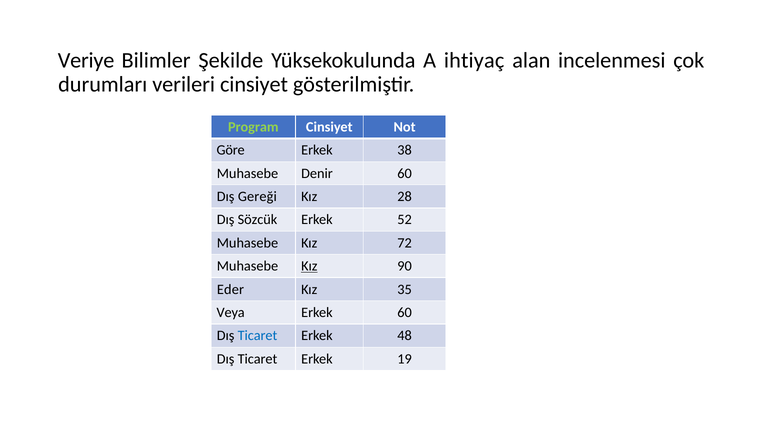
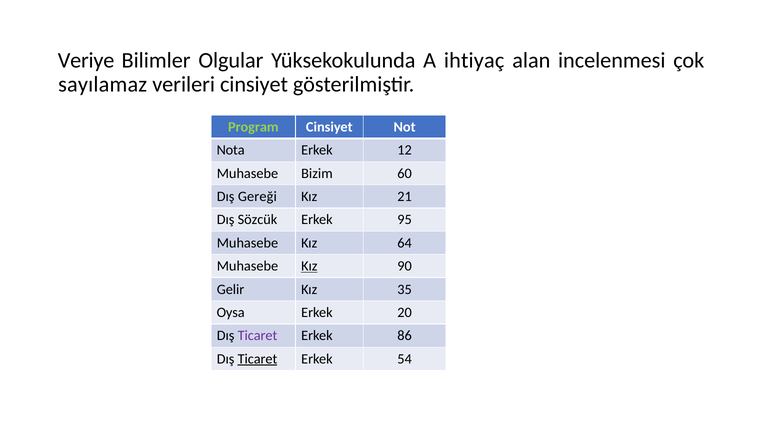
Şekilde: Şekilde -> Olgular (231, 60)
durumları: durumları -> sayılamaz (103, 84)
Göre: Göre -> Nota (231, 150)
38: 38 -> 12 (405, 150)
Denir: Denir -> Bizim (317, 173)
28: 28 -> 21 (405, 197)
52: 52 -> 95 (405, 220)
72: 72 -> 64 (405, 243)
Eder: Eder -> Gelir (231, 289)
Veya: Veya -> Oysa (231, 313)
Erkek 60: 60 -> 20 (405, 313)
Ticaret colour: blue -> purple (257, 336)
48: 48 -> 86 (405, 336)
Ticaret underline: none -> present (257, 359)
19: 19 -> 54 (405, 359)
